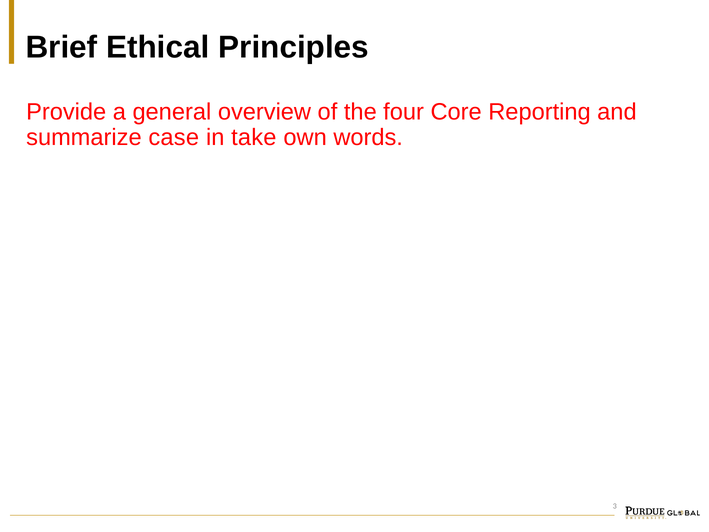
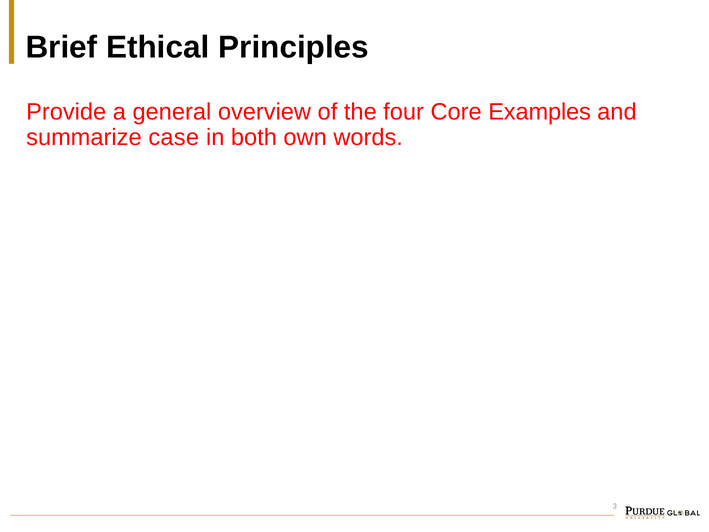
Reporting: Reporting -> Examples (540, 112)
take: take -> both (254, 137)
